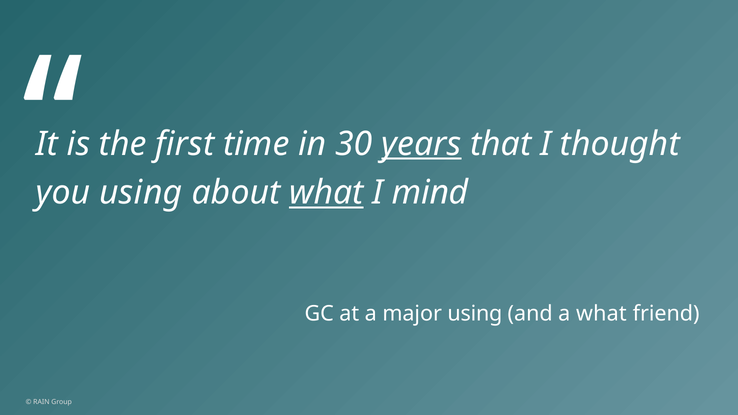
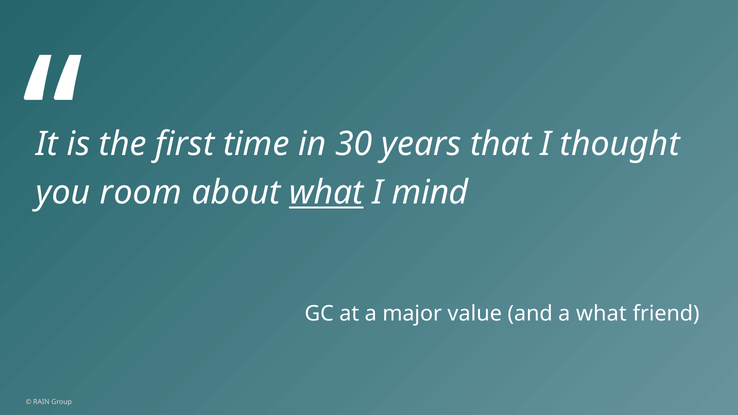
years underline: present -> none (421, 144)
using: using -> room (141, 193)
major using: using -> value (475, 314)
